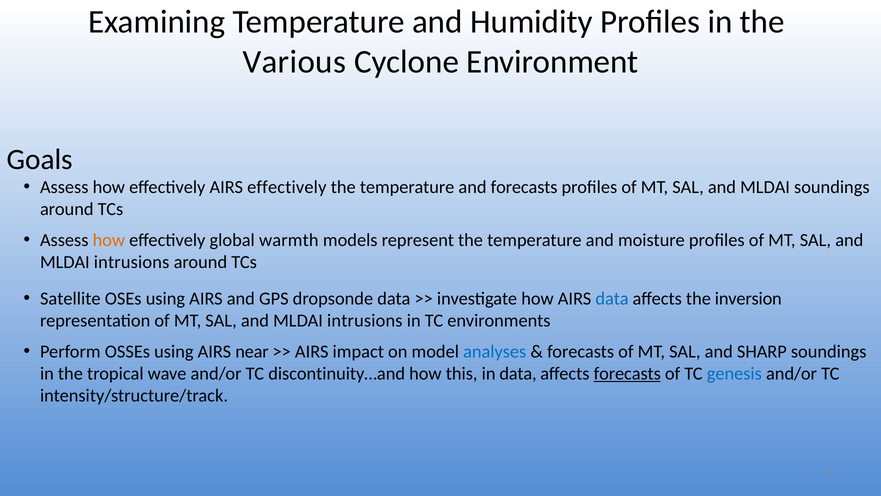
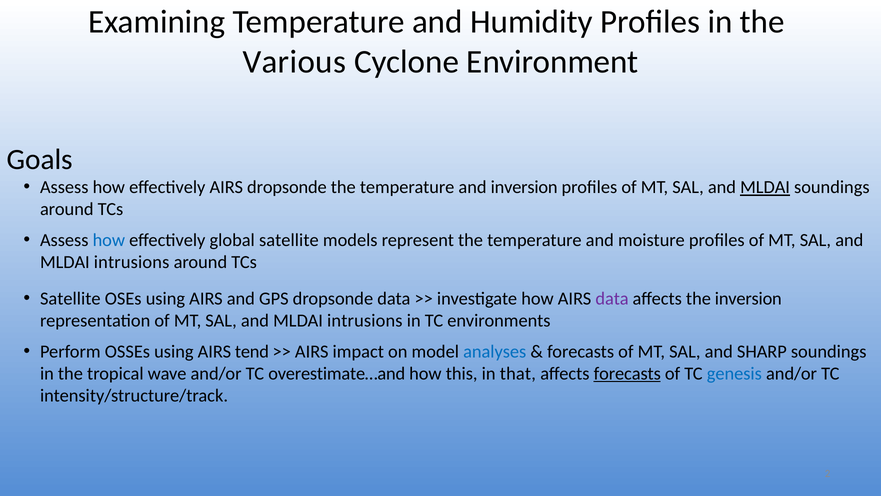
AIRS effectively: effectively -> dropsonde (287, 187)
and forecasts: forecasts -> inversion (524, 187)
MLDAI underline: none -> present (765, 187)
how colour: orange -> blue (109, 240)
global warmth: warmth -> satellite (289, 240)
data colour: blue -> purple (612, 298)
near: near -> tend (252, 351)
discontinuity…and: discontinuity…and -> overestimate…and (337, 373)
in data: data -> that (518, 373)
